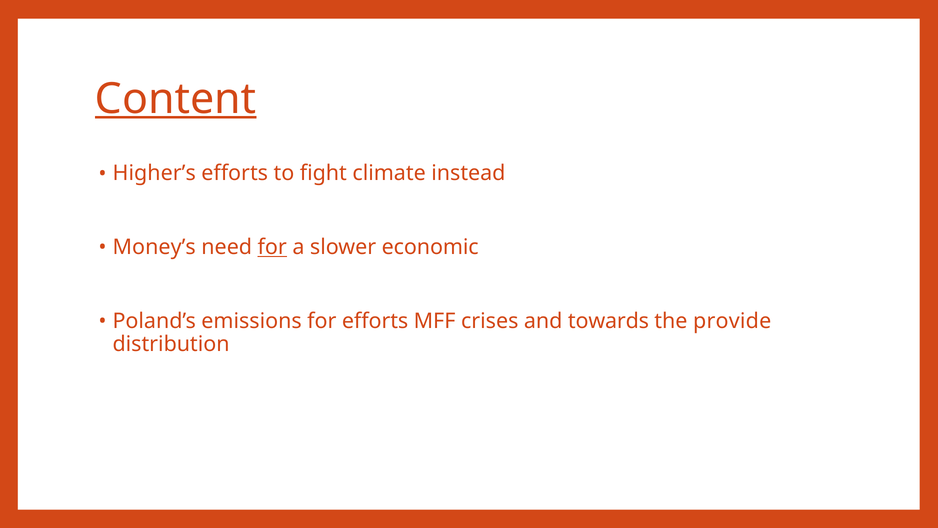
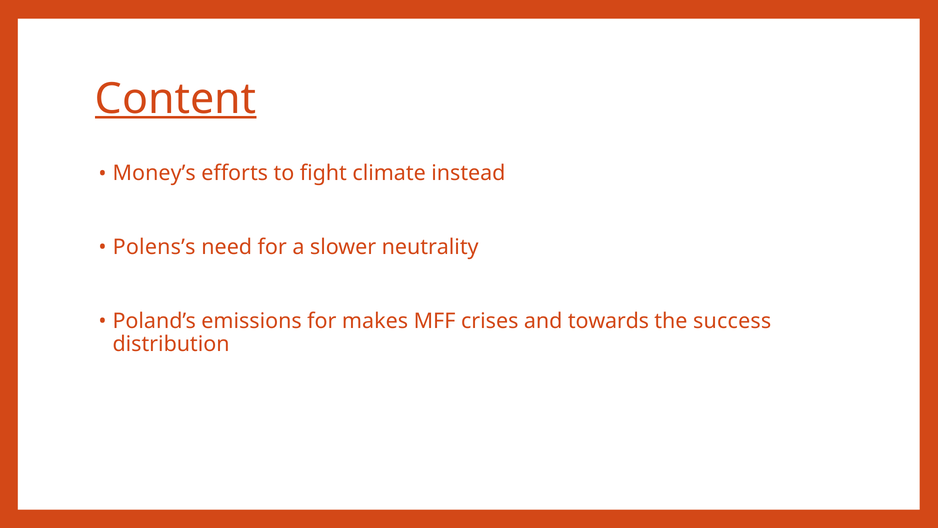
Higher’s: Higher’s -> Money’s (154, 173)
Money’s: Money’s -> Polens’s (154, 247)
for underline: present -> none (272, 247)
economic: economic -> neutrality (430, 247)
for efforts: efforts -> makes (375, 321)
provide: provide -> success (732, 321)
